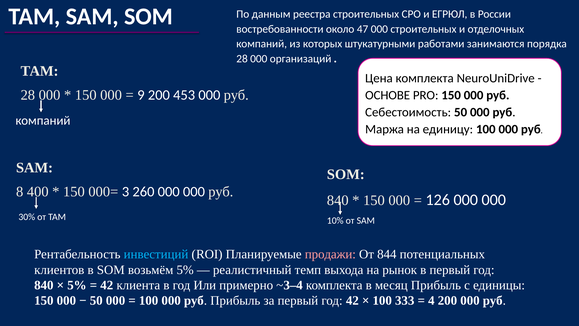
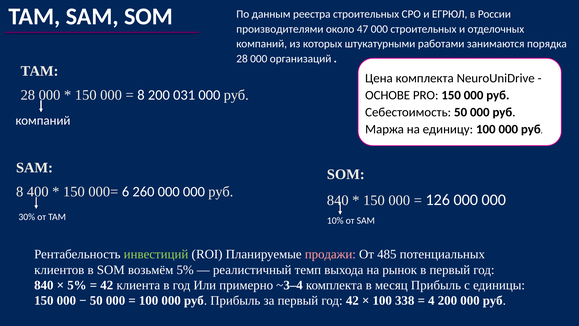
востребованности: востребованности -> производителями (280, 29)
9: 9 -> 8 (141, 95)
453: 453 -> 031 (184, 95)
3: 3 -> 6 (126, 191)
инвестиций colour: light blue -> light green (156, 254)
844: 844 -> 485 (387, 254)
333: 333 -> 338 (405, 300)
